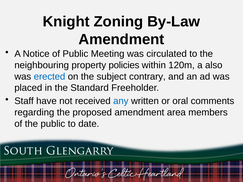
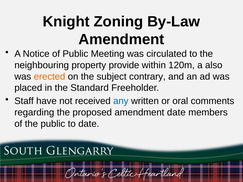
policies: policies -> provide (124, 65)
erected colour: blue -> orange (50, 77)
amendment area: area -> date (176, 113)
